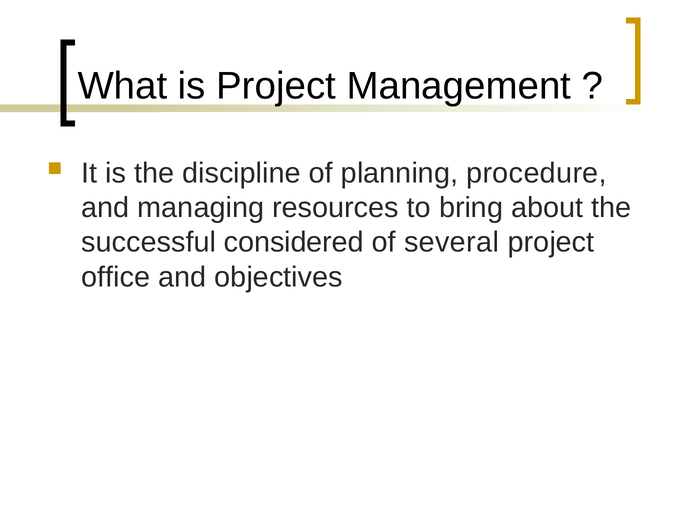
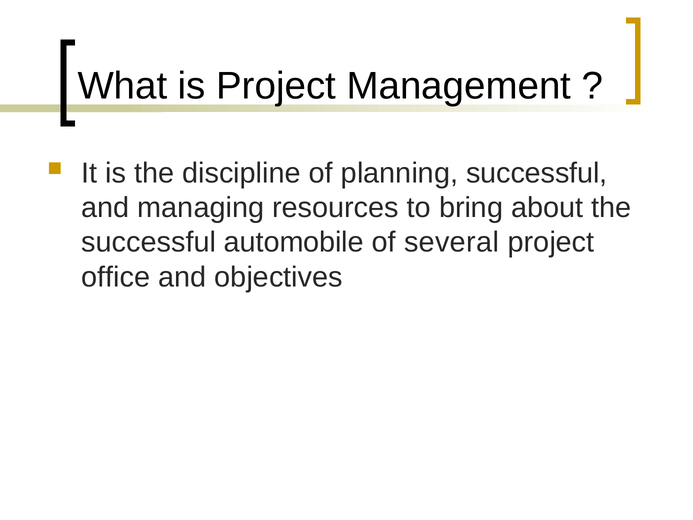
planning procedure: procedure -> successful (537, 173)
considered: considered -> automobile (294, 242)
